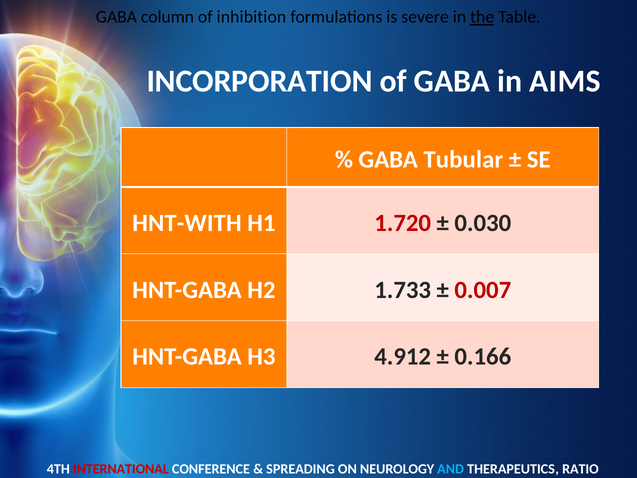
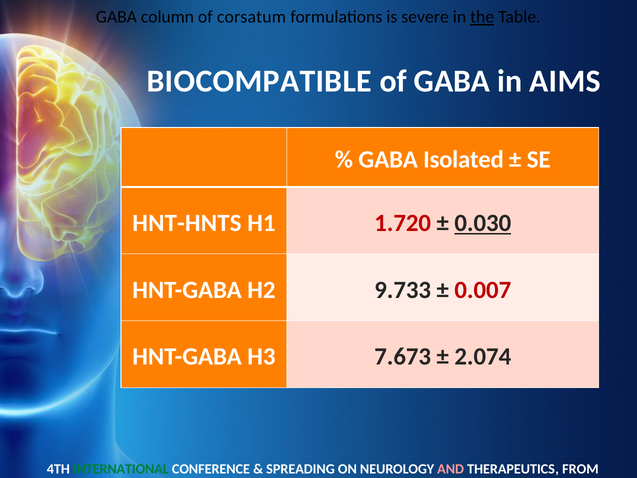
inhibition: inhibition -> corsatum (251, 17)
INCORPORATION: INCORPORATION -> BIOCOMPATIBLE (259, 81)
Tubular: Tubular -> Isolated (464, 160)
HNT-WITH: HNT-WITH -> HNT-HNTS (187, 223)
0.030 underline: none -> present (483, 223)
1.733: 1.733 -> 9.733 (403, 290)
4.912: 4.912 -> 7.673 (403, 357)
0.166: 0.166 -> 2.074 (483, 357)
INTERNATIONAL colour: red -> green (121, 469)
AND colour: light blue -> pink (451, 469)
RATIO: RATIO -> FROM (580, 469)
